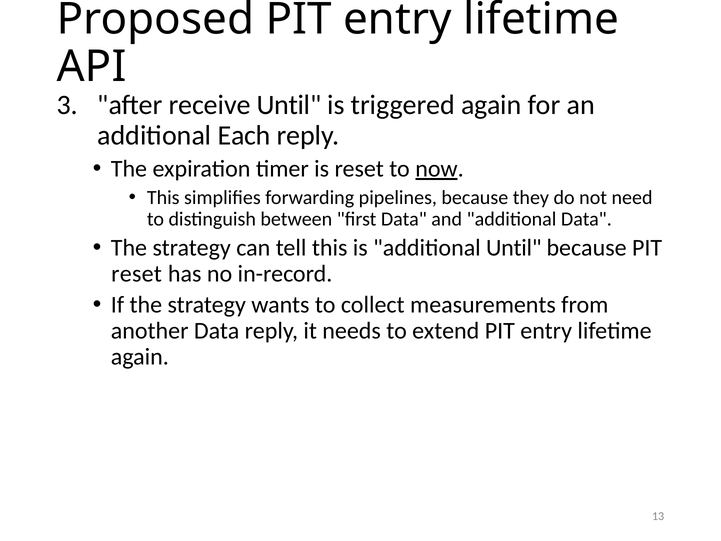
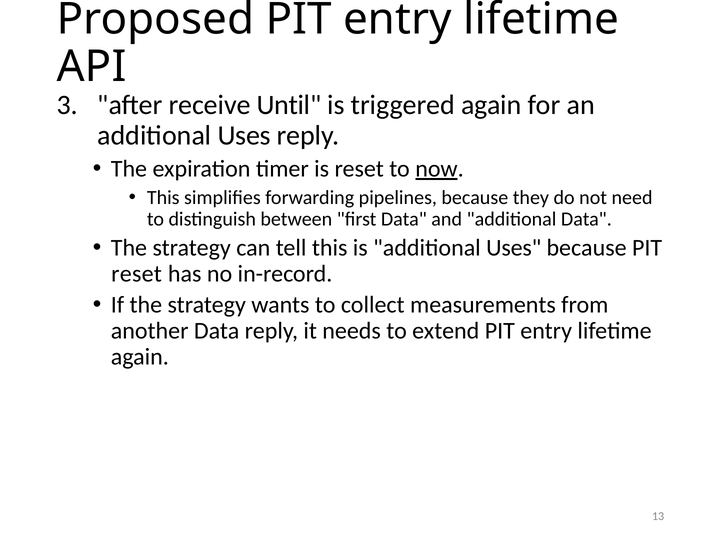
Each: Each -> Uses (244, 135)
is additional Until: Until -> Uses (514, 248)
